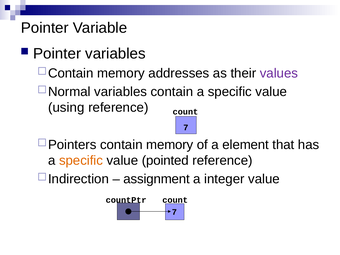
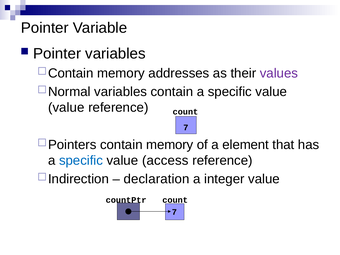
using: using -> value (66, 108)
specific colour: orange -> blue (81, 161)
pointed: pointed -> access (165, 161)
assignment: assignment -> declaration (156, 179)
